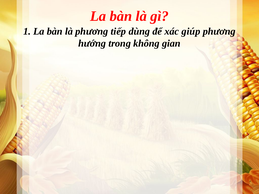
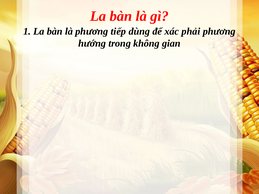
giúp: giúp -> phải (191, 31)
